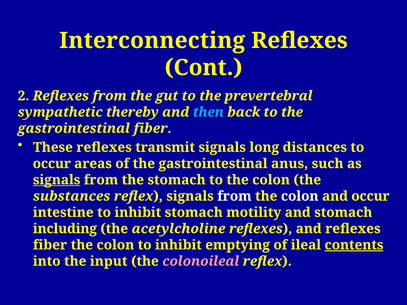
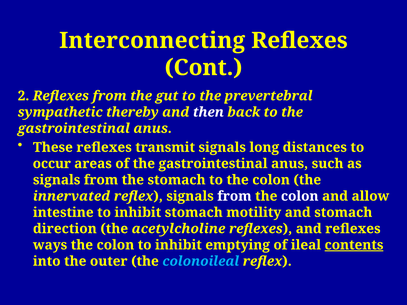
then colour: light blue -> white (208, 112)
fiber: fiber -> anus (153, 129)
signals underline: present -> none (57, 180)
substances: substances -> innervated (72, 196)
and occur: occur -> allow (370, 196)
including: including -> direction (65, 229)
fiber: fiber -> ways (50, 245)
input: input -> outer (109, 261)
colonoileal colour: pink -> light blue (201, 261)
